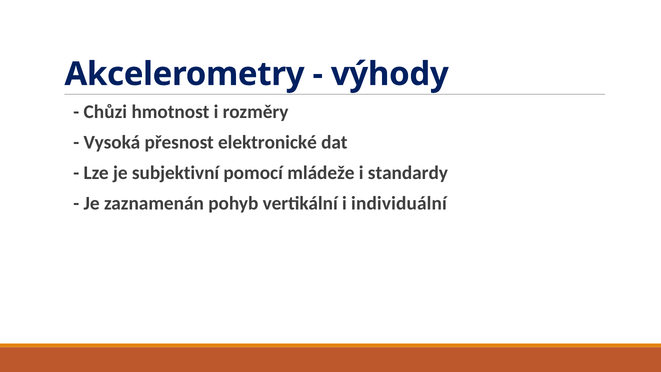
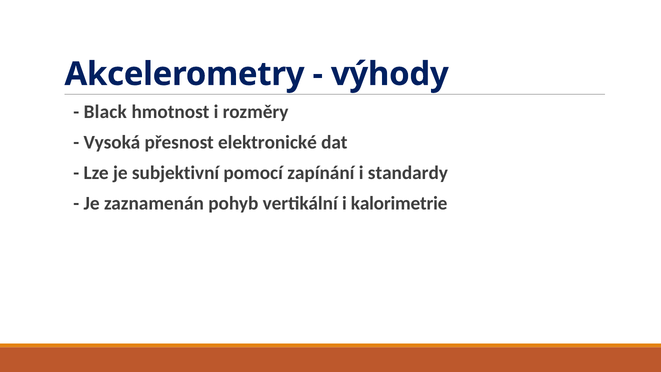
Chůzi: Chůzi -> Black (105, 112)
mládeže: mládeže -> zapínání (321, 173)
individuální: individuální -> kalorimetrie (399, 203)
